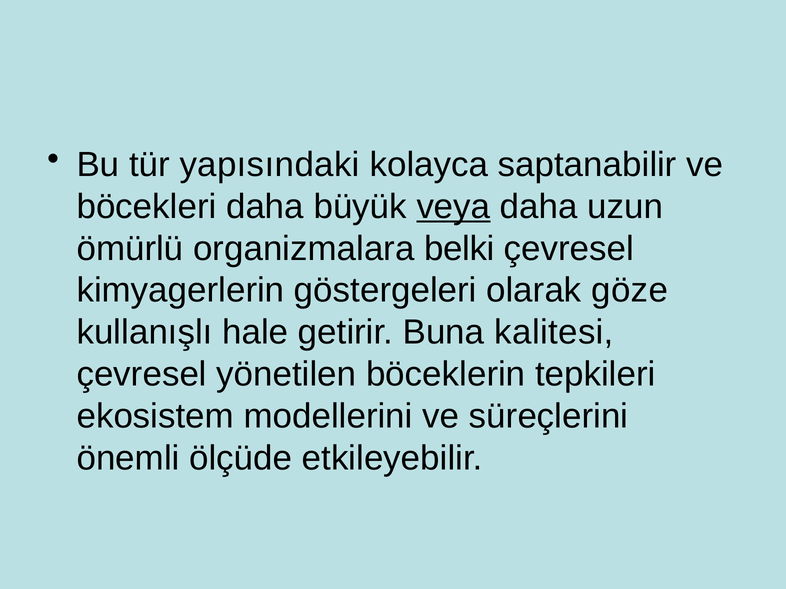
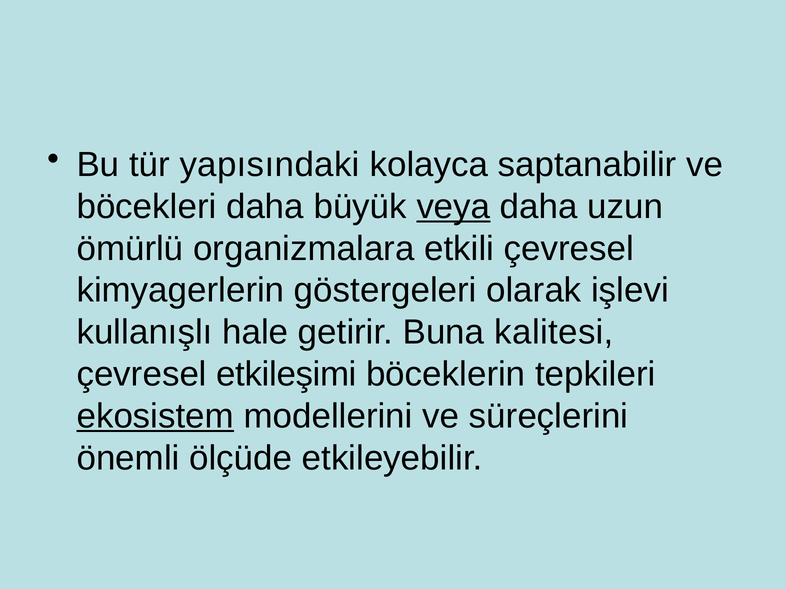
belki: belki -> etkili (459, 249)
göze: göze -> işlevi (630, 291)
yönetilen: yönetilen -> etkileşimi (287, 375)
ekosistem underline: none -> present (155, 416)
